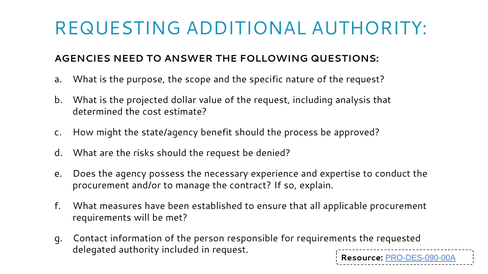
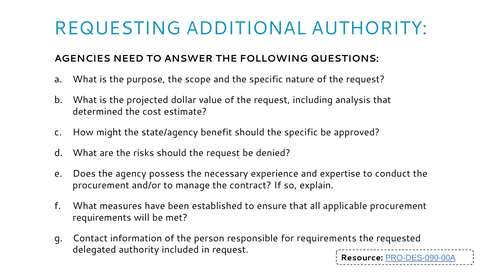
should the process: process -> specific (301, 133)
